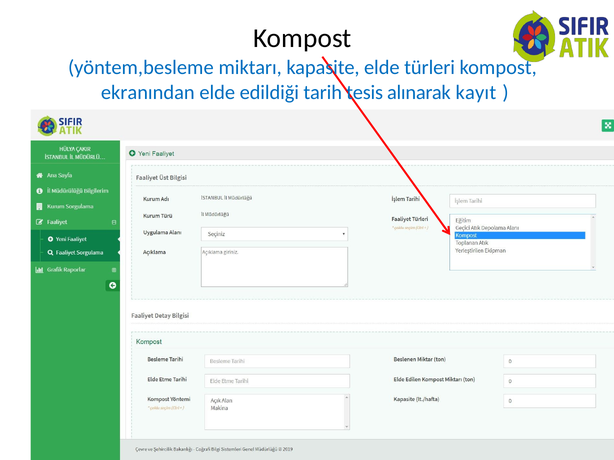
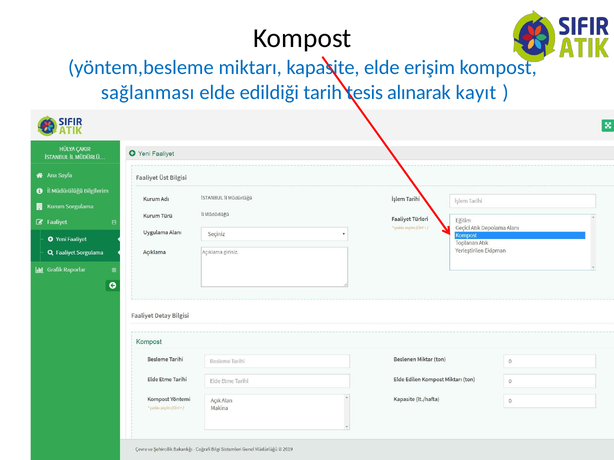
türleri: türleri -> erişim (430, 68)
ekranından: ekranından -> sağlanması (148, 93)
